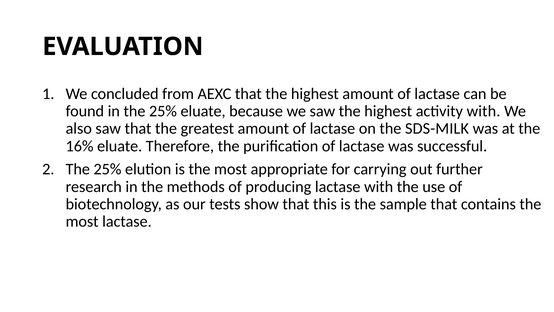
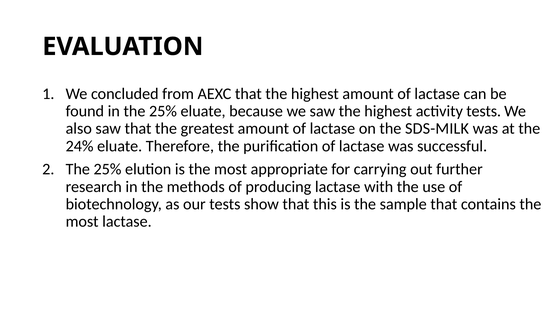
activity with: with -> tests (484, 111)
16%: 16% -> 24% (80, 146)
